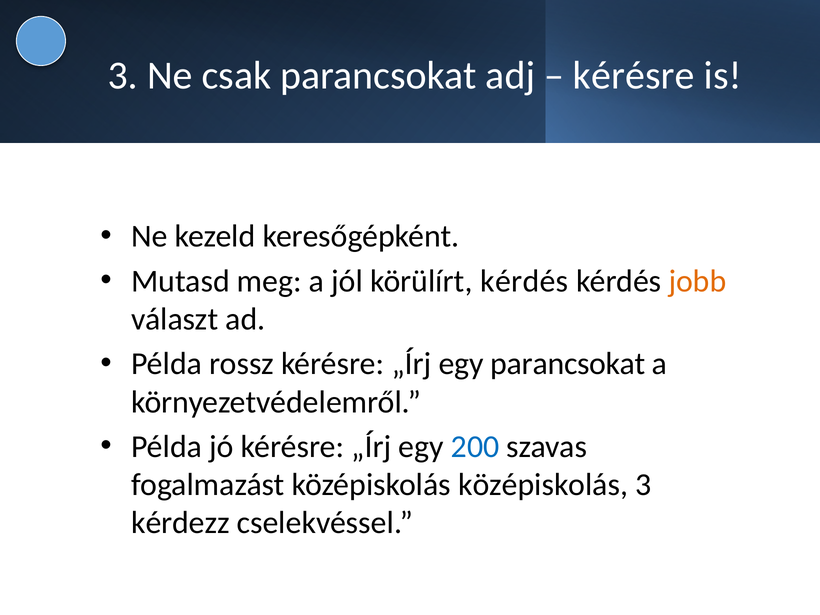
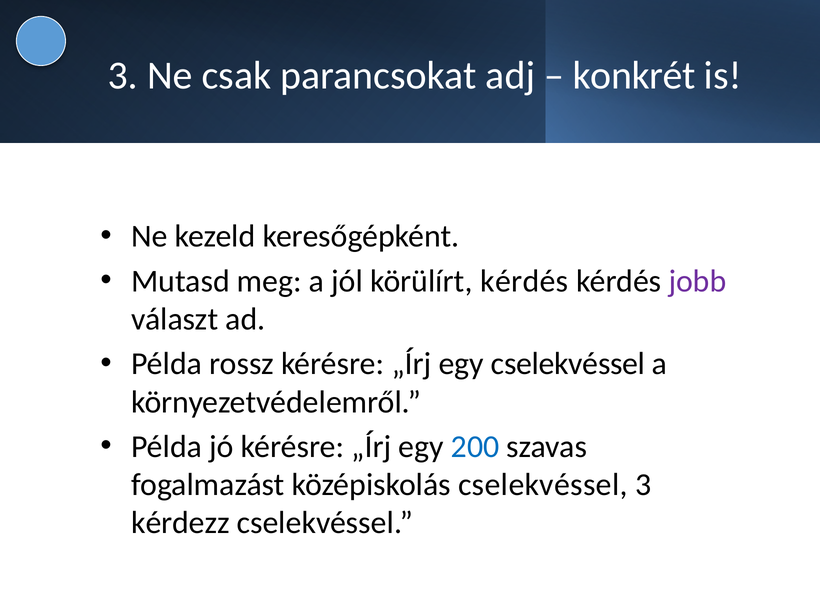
kérésre: kérésre -> konkrét (634, 76)
jobb colour: orange -> purple (697, 281)
egy parancsokat: parancsokat -> cselekvéssel (568, 364)
középiskolás középiskolás: középiskolás -> cselekvéssel (543, 485)
